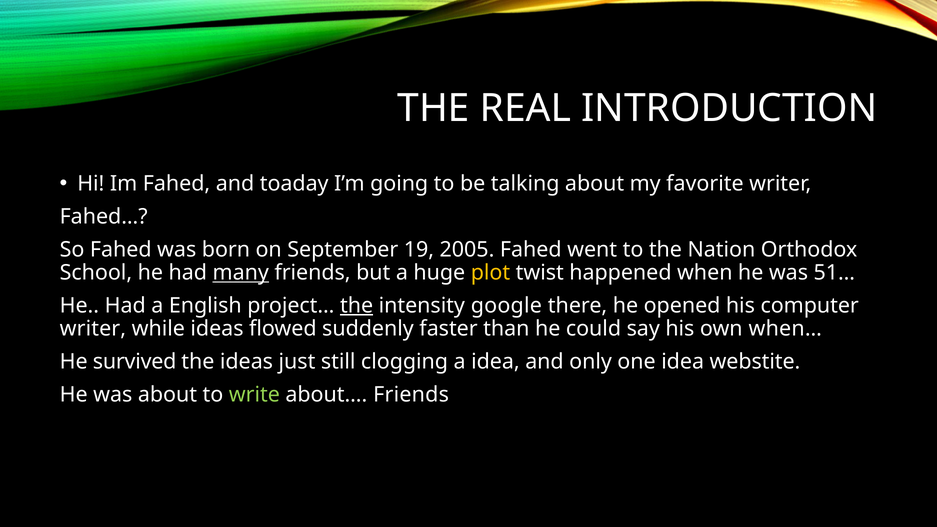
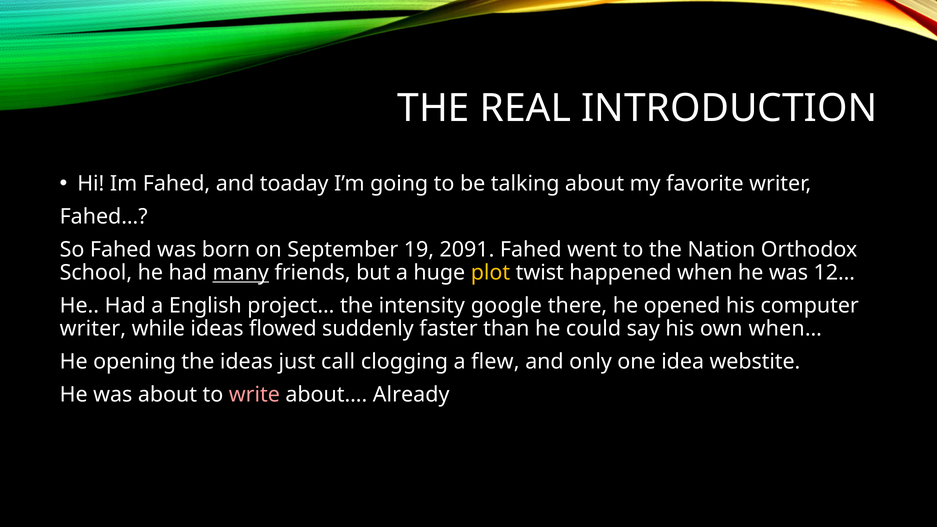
2005: 2005 -> 2091 (467, 250)
51…: 51… -> 12… (834, 273)
the underline: present -> none (357, 306)
survived: survived -> opening (135, 362)
still: still -> call (338, 362)
a idea: idea -> flew (495, 362)
write colour: light green -> pink (254, 395)
about… Friends: Friends -> Already (411, 395)
